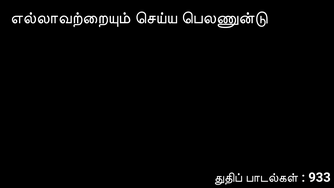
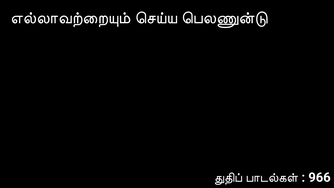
933: 933 -> 966 (320, 177)
